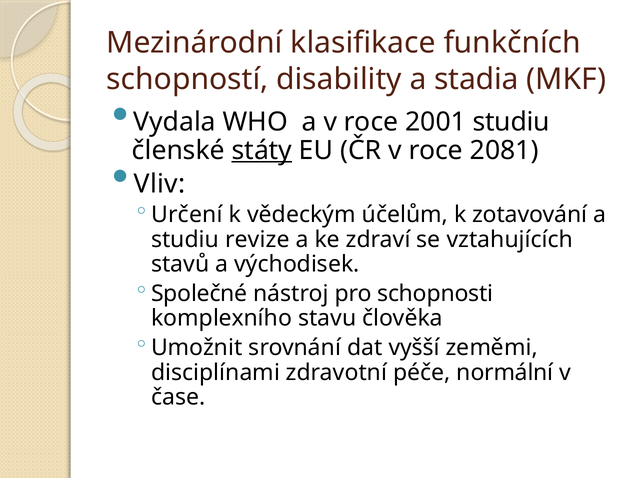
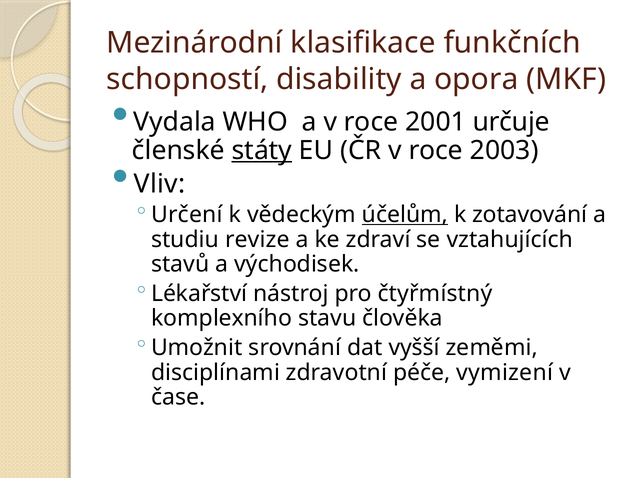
stadia: stadia -> opora (476, 79)
2001 studiu: studiu -> určuje (511, 122)
2081: 2081 -> 2003 (504, 151)
účelům underline: none -> present (405, 215)
Společné: Společné -> Lékařství (199, 294)
schopnosti: schopnosti -> čtyřmístný (435, 294)
normální: normální -> vymizení (505, 373)
